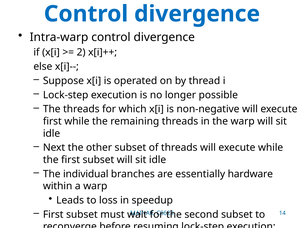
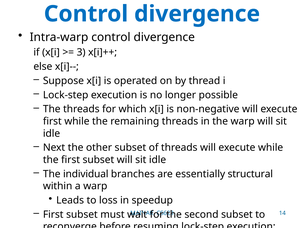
2: 2 -> 3 (81, 52)
hardware: hardware -> structural (250, 174)
